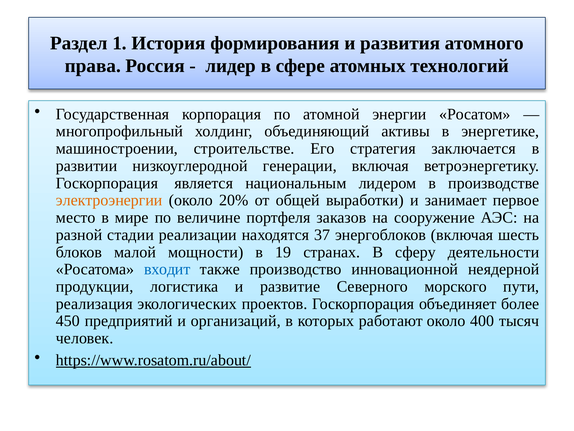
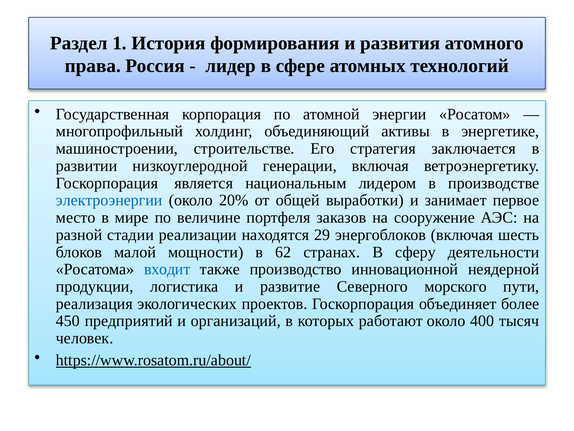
электроэнергии colour: orange -> blue (109, 200)
37: 37 -> 29 (322, 235)
19: 19 -> 62 (283, 252)
